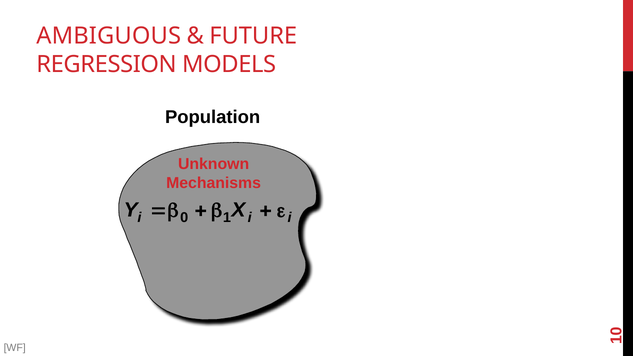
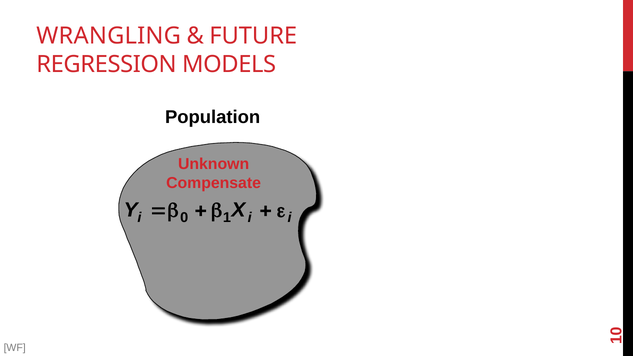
AMBIGUOUS: AMBIGUOUS -> WRANGLING (109, 36)
Mechanisms: Mechanisms -> Compensate (214, 183)
